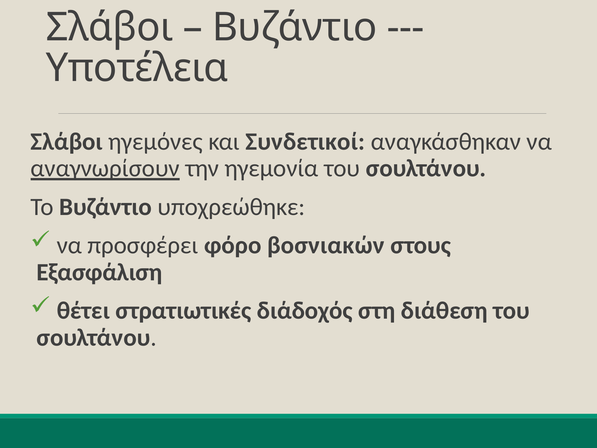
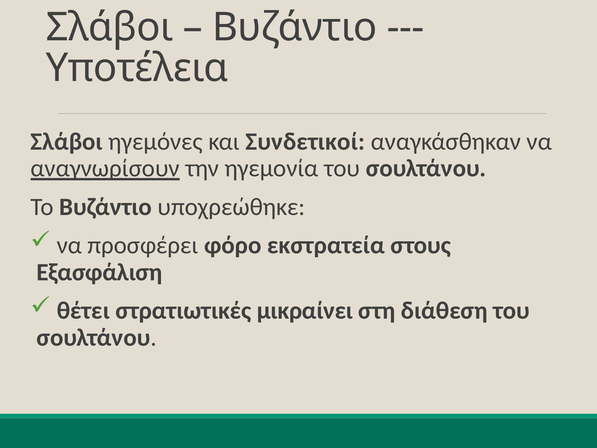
βοσνιακών: βοσνιακών -> εκστρατεία (326, 245)
διάδοχός: διάδοχός -> μικραίνει (305, 311)
